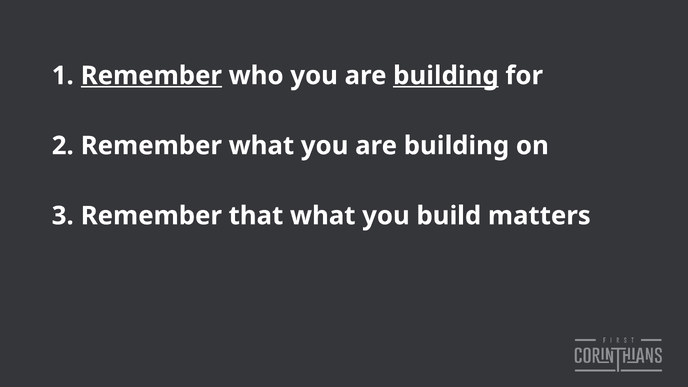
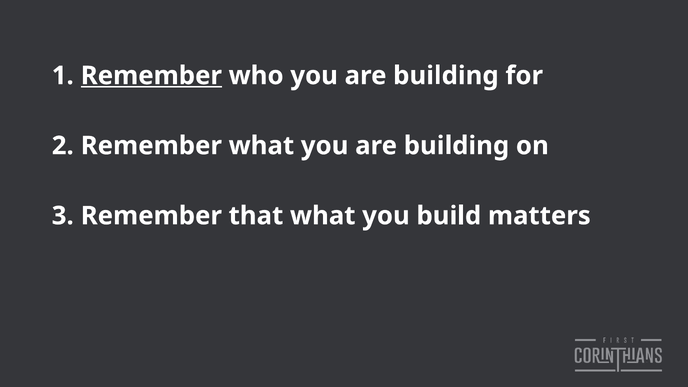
building underline: present -> none (446, 76)
